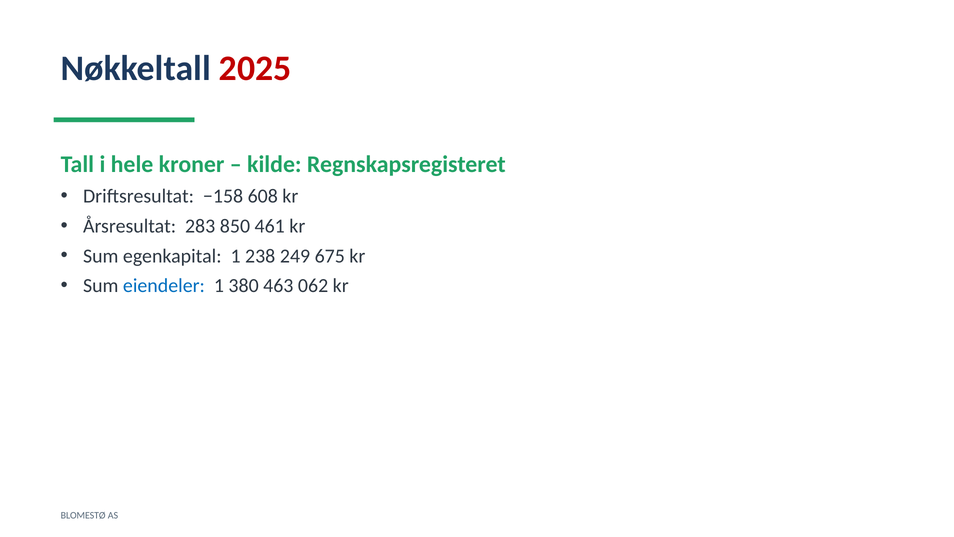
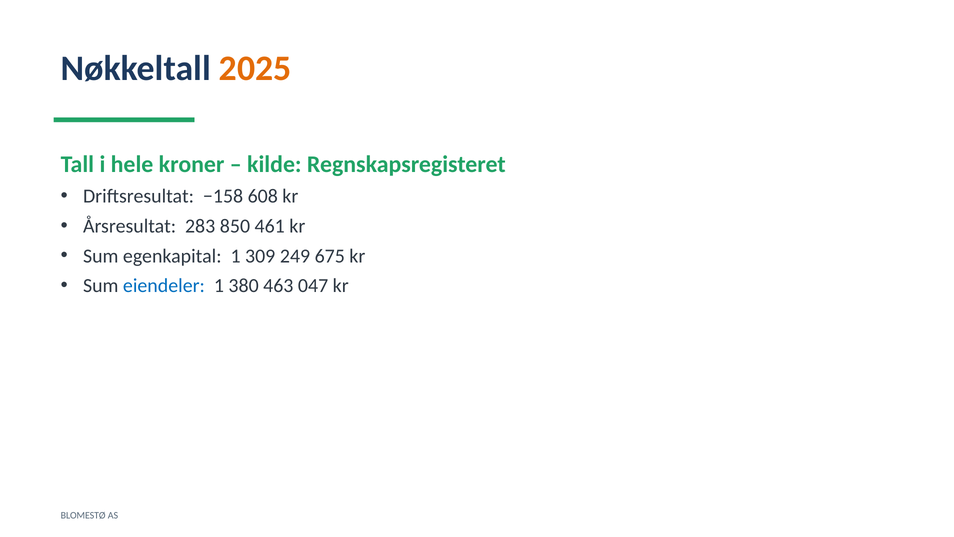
2025 colour: red -> orange (255, 68)
238: 238 -> 309 (260, 256)
062: 062 -> 047 (313, 286)
